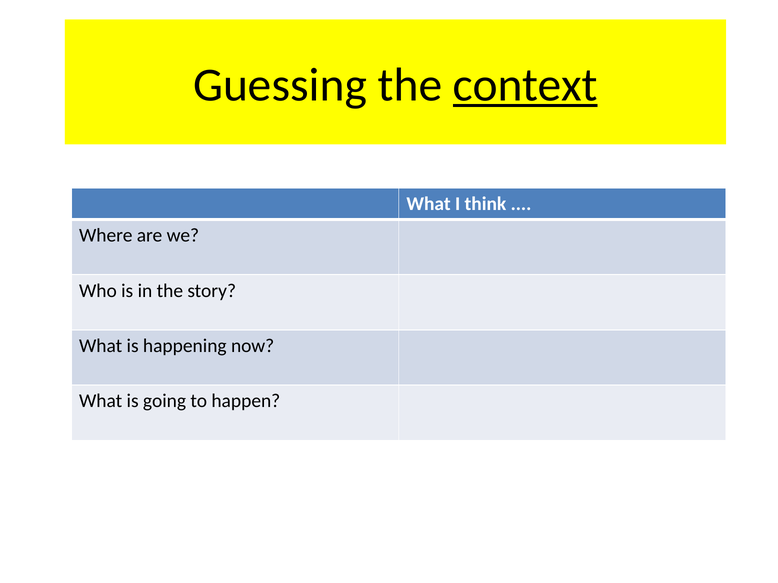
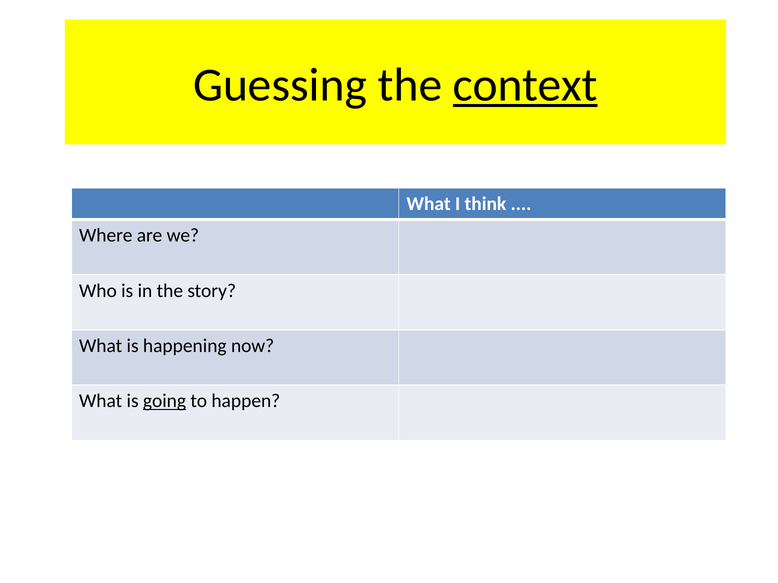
going underline: none -> present (165, 401)
